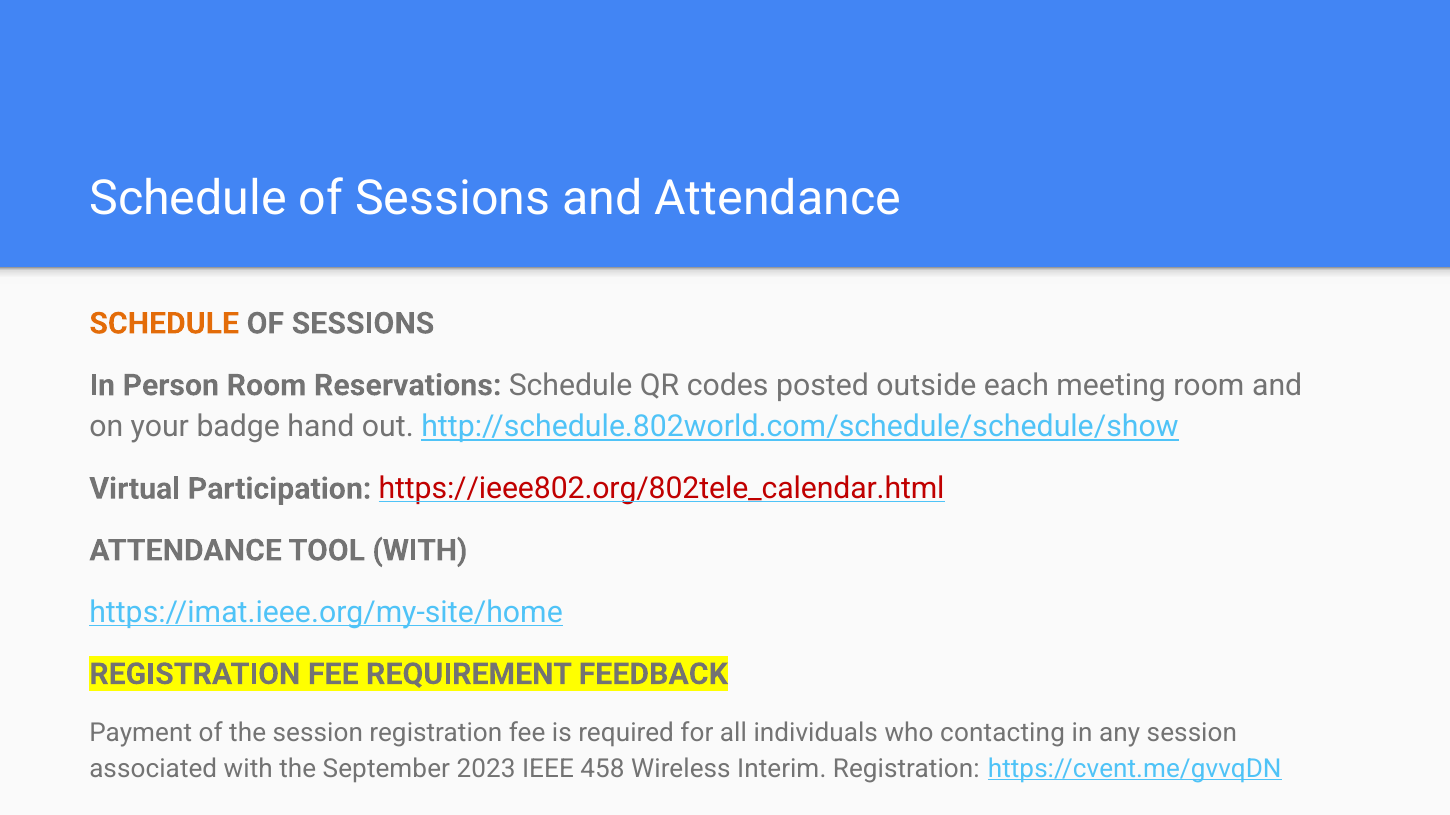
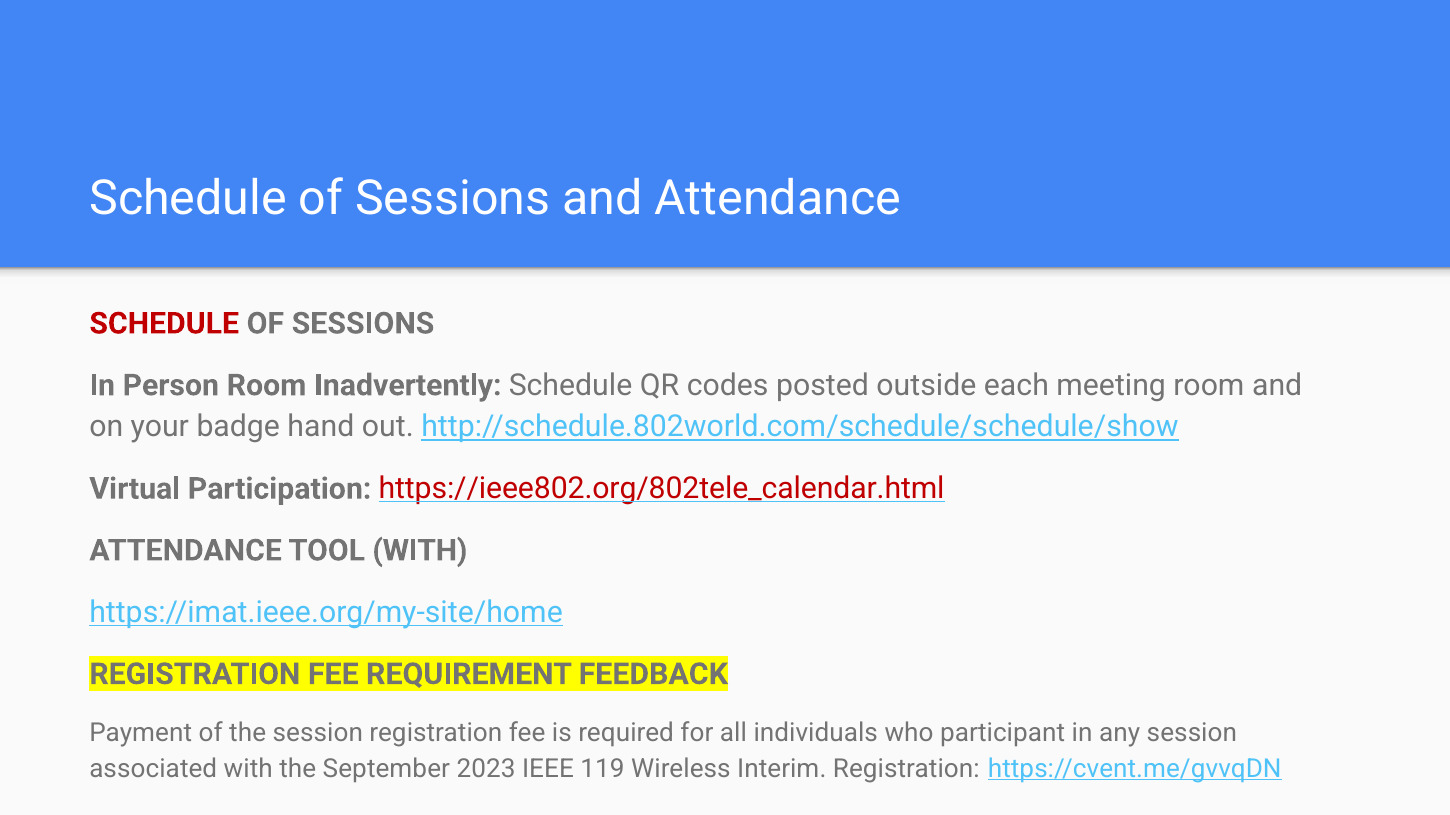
SCHEDULE colour: orange -> red (164, 324)
Reservations: Reservations -> Inadvertently (408, 386)
contacting: contacting -> participant (1003, 733)
458: 458 -> 119 (602, 769)
